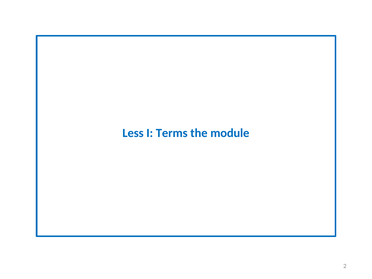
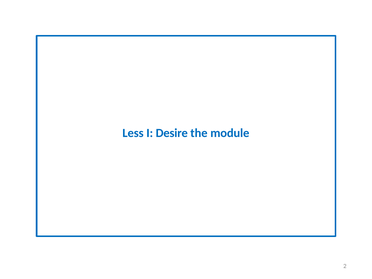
Terms: Terms -> Desire (172, 133)
